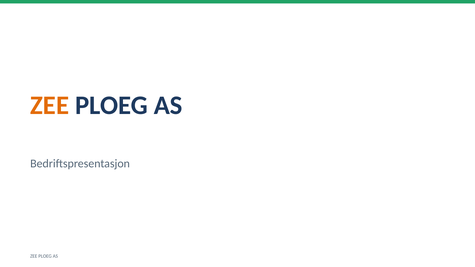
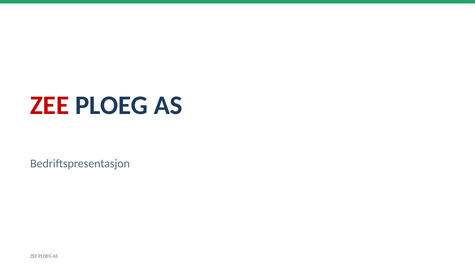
ZEE colour: orange -> red (50, 105)
